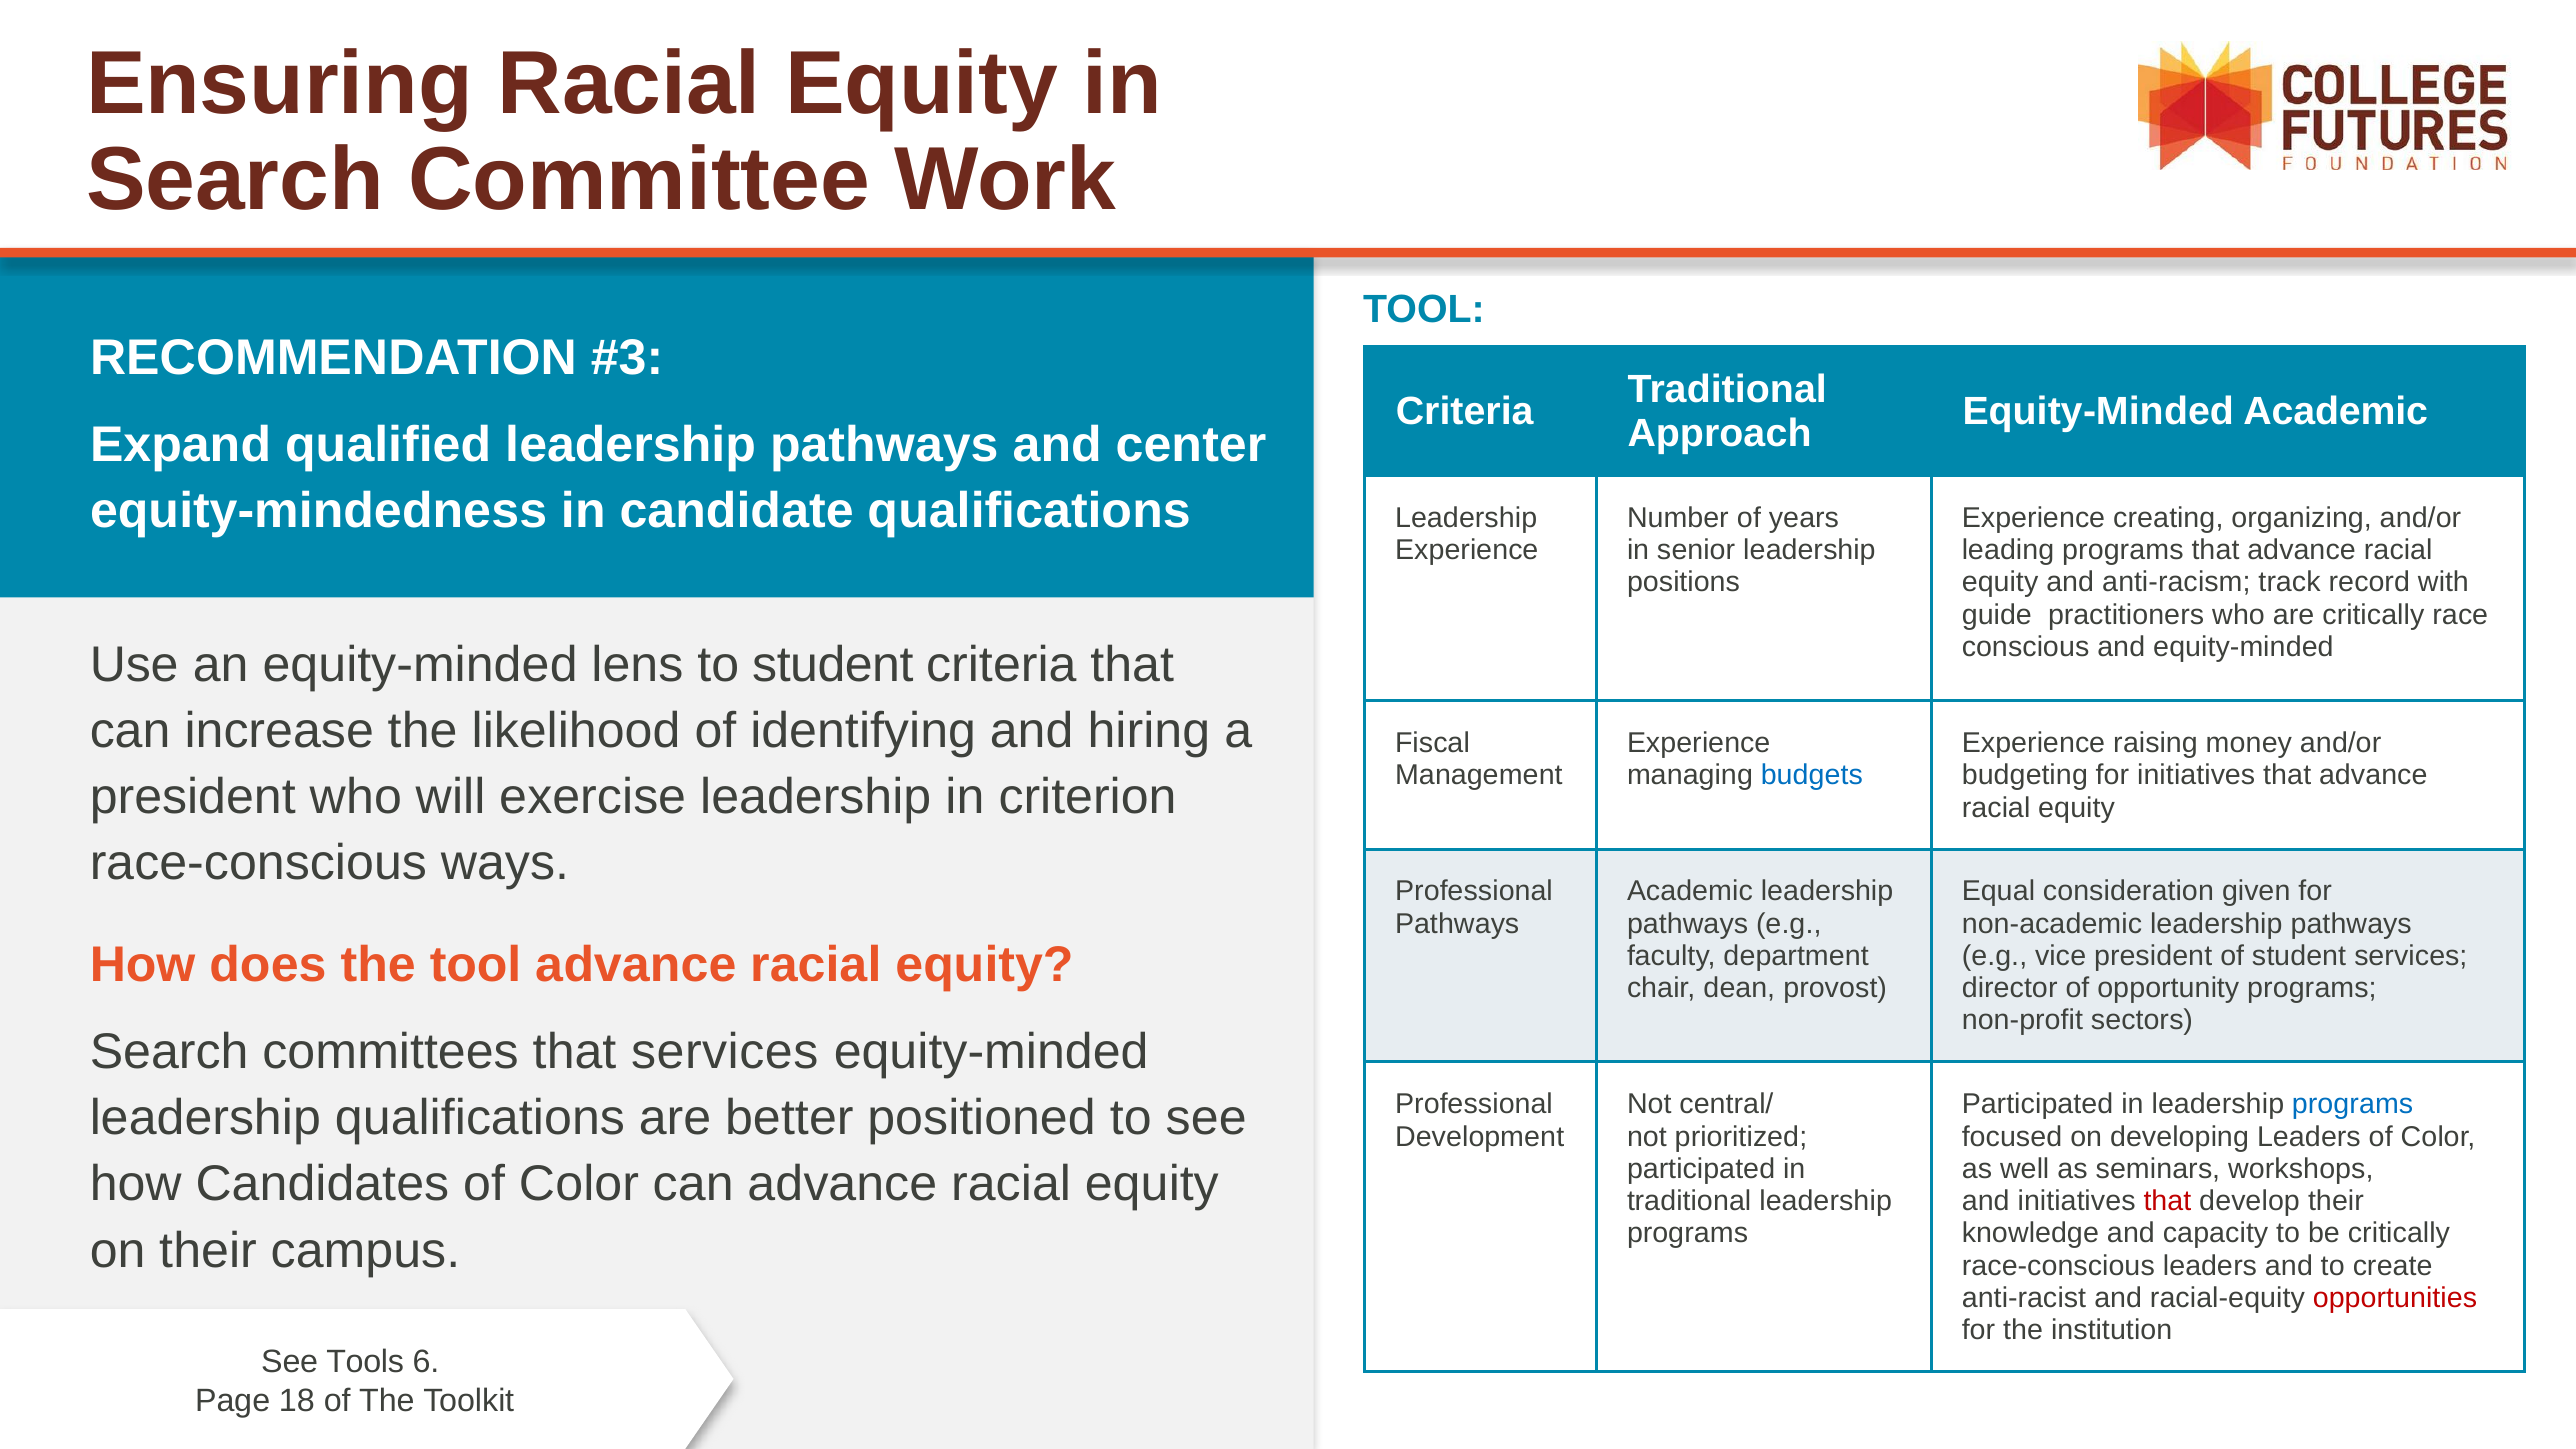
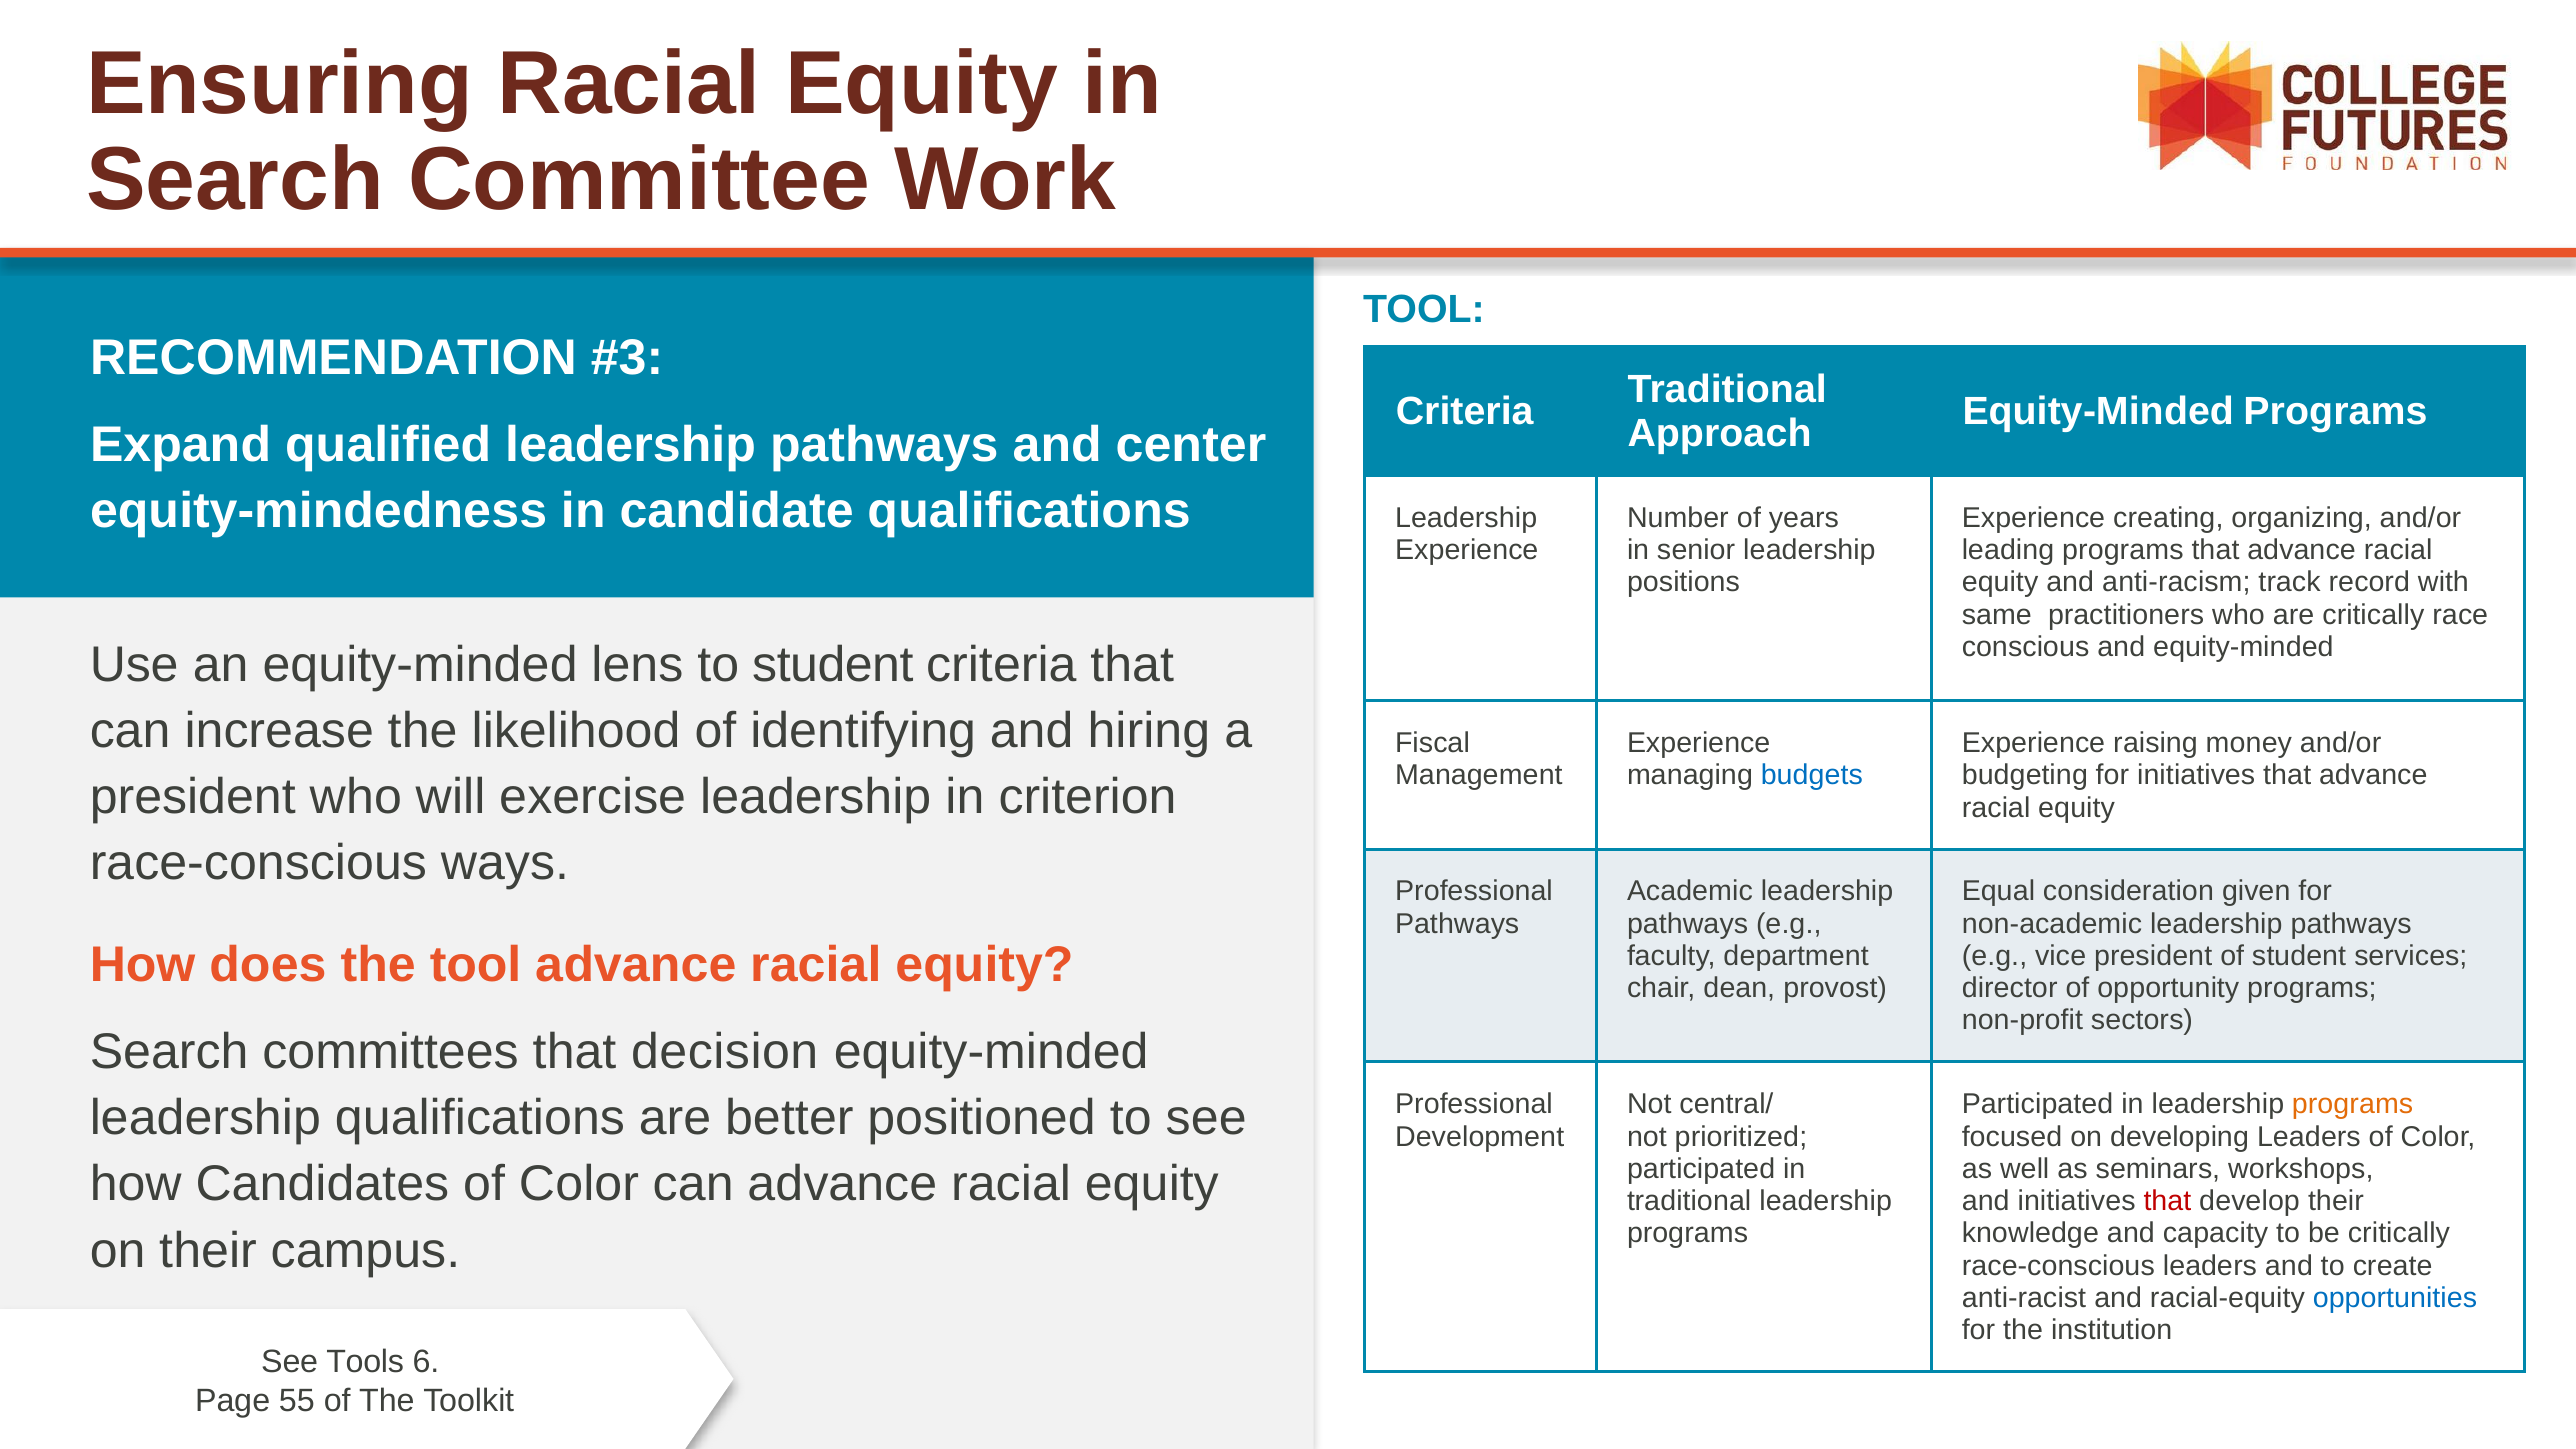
Equity-Minded Academic: Academic -> Programs (2336, 412)
guide: guide -> same (1997, 615)
that services: services -> decision (725, 1052)
programs colour: blue -> orange (2353, 1104)
opportunities colour: red -> blue (2395, 1298)
18: 18 -> 55 (297, 1401)
